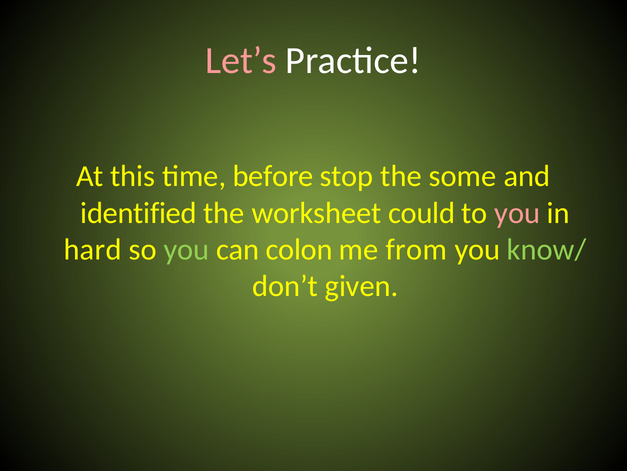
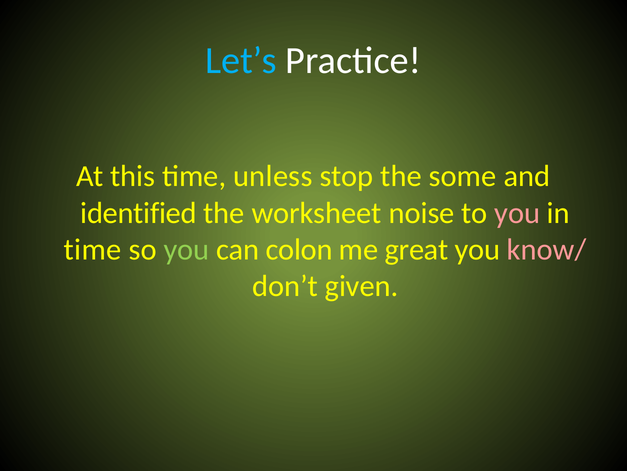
Let’s colour: pink -> light blue (241, 61)
before: before -> unless (273, 176)
could: could -> noise (422, 213)
hard: hard -> time (93, 249)
from: from -> great (417, 249)
know/ colour: light green -> pink (547, 249)
